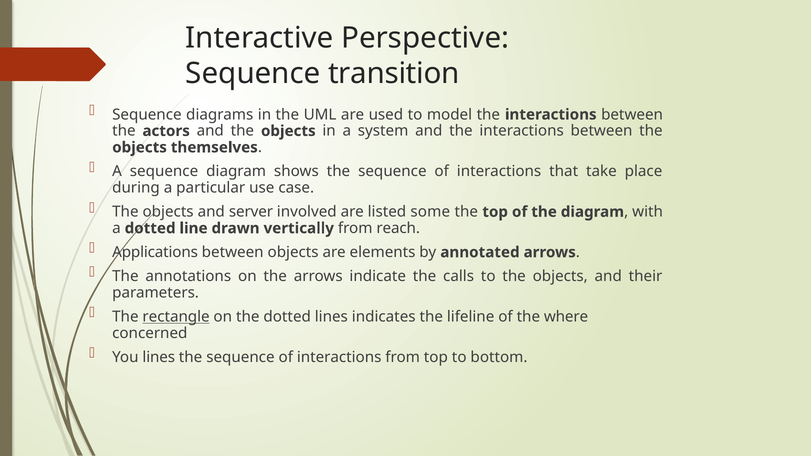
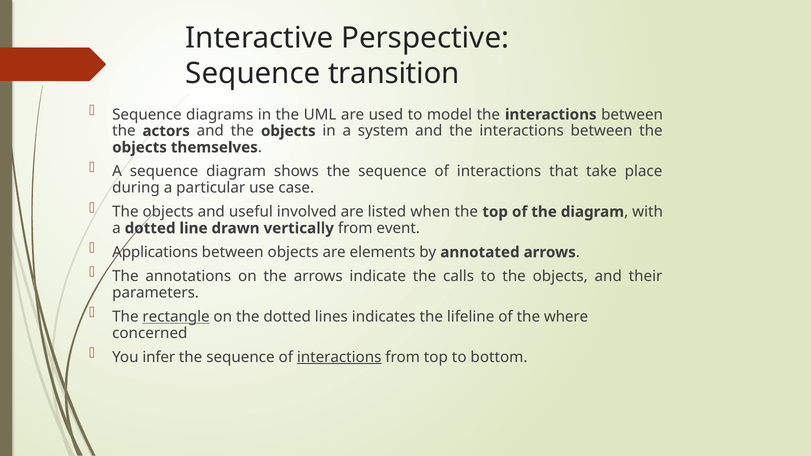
server: server -> useful (251, 212)
some: some -> when (430, 212)
reach: reach -> event (398, 228)
You lines: lines -> infer (159, 357)
interactions underline: none -> present (339, 357)
